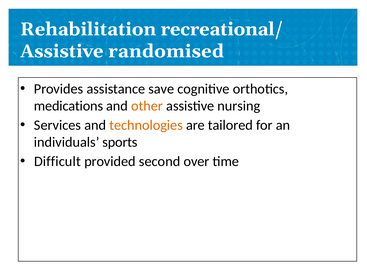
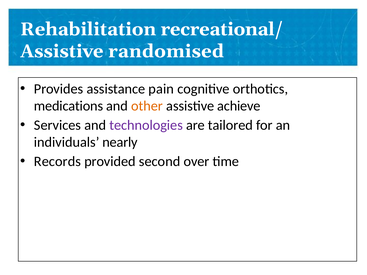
save: save -> pain (161, 89)
nursing: nursing -> achieve (239, 106)
technologies colour: orange -> purple (146, 125)
sports: sports -> nearly (120, 142)
Difficult: Difficult -> Records (57, 161)
